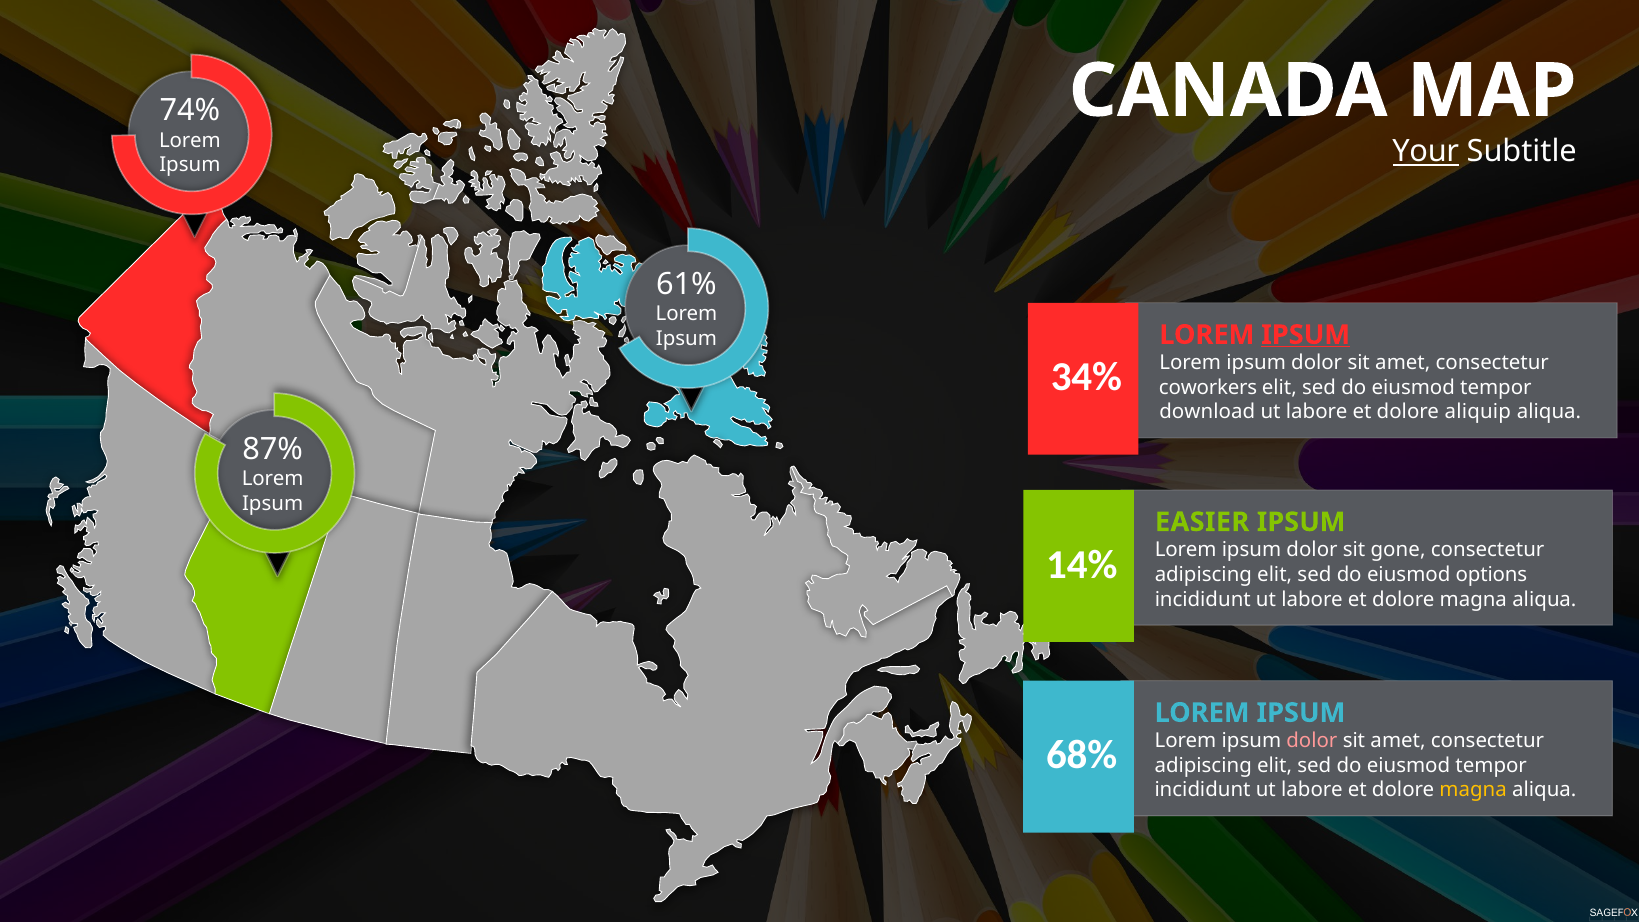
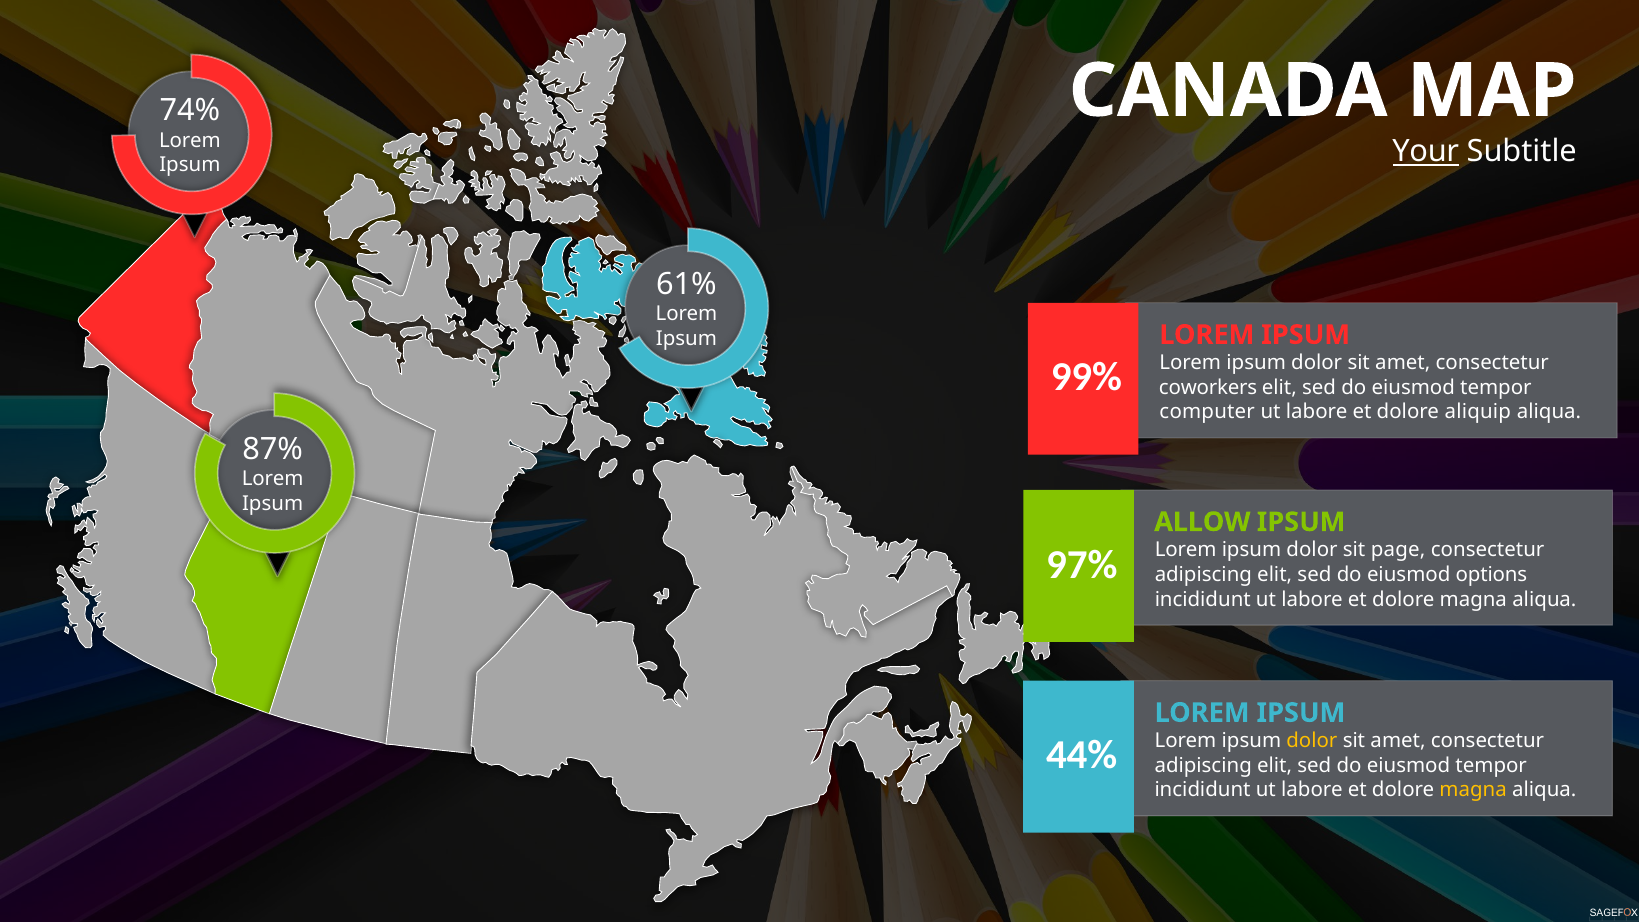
IPSUM underline: present -> none (1306, 335)
34%: 34% -> 99% (1086, 377)
download: download -> computer (1207, 412)
EASIER: EASIER -> ALLOW (1202, 522)
gone: gone -> page (1398, 550)
14%: 14% -> 97% (1082, 565)
dolor colour: pink -> yellow (1312, 741)
68%: 68% -> 44% (1082, 755)
